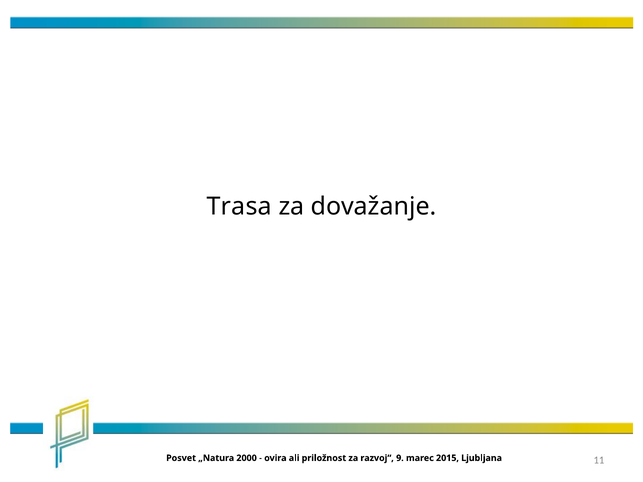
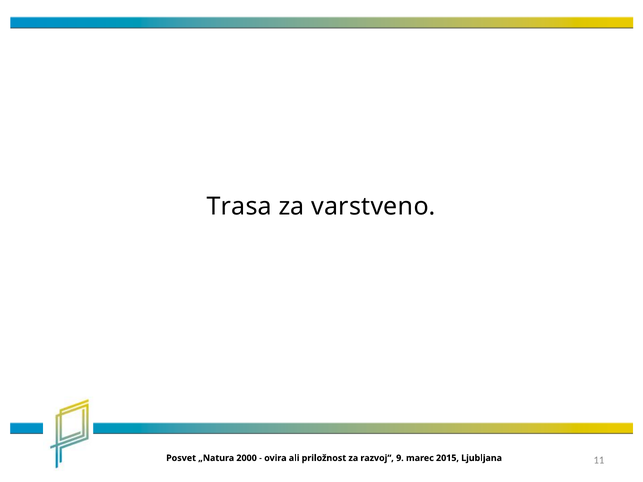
dovažanje: dovažanje -> varstveno (373, 207)
